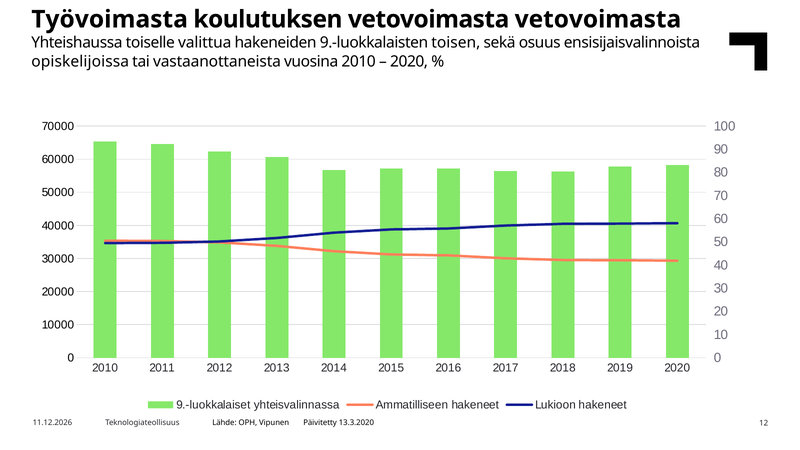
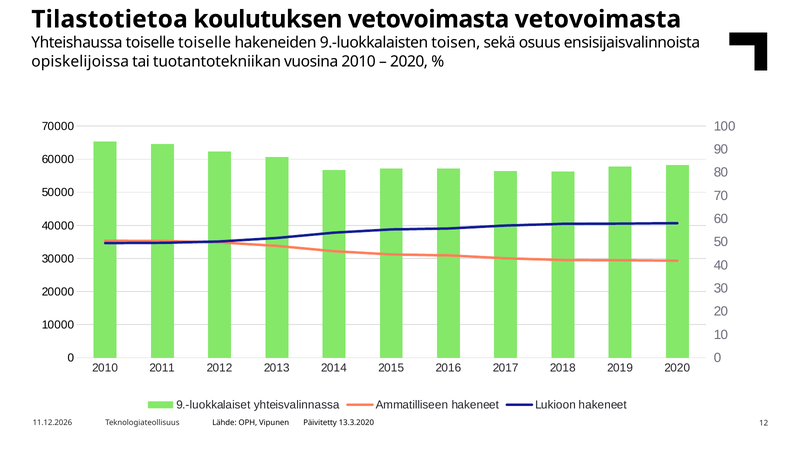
Työvoimasta: Työvoimasta -> Tilastotietoa (110, 19)
toiselle valittua: valittua -> toiselle (205, 43)
vastaanottaneista: vastaanottaneista -> tuotantotekniikan (217, 61)
